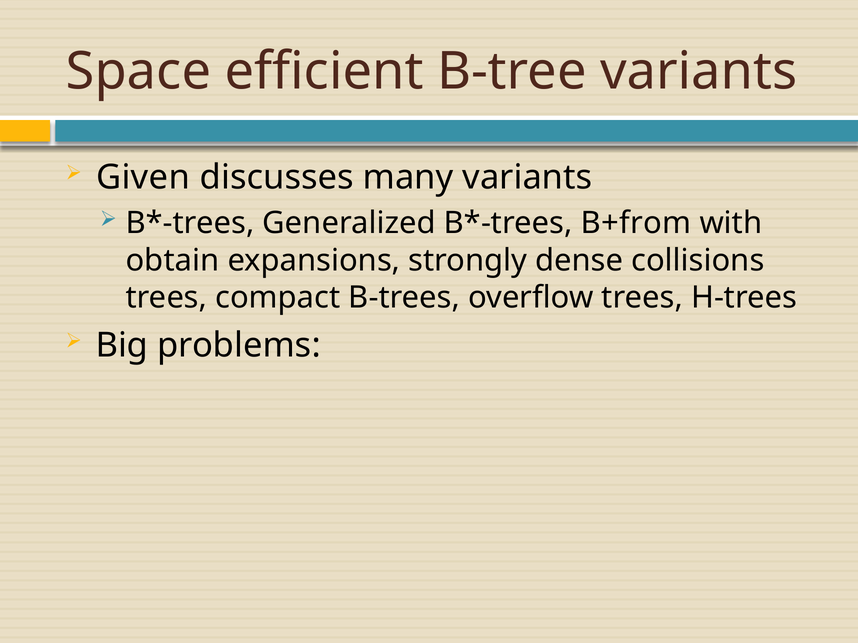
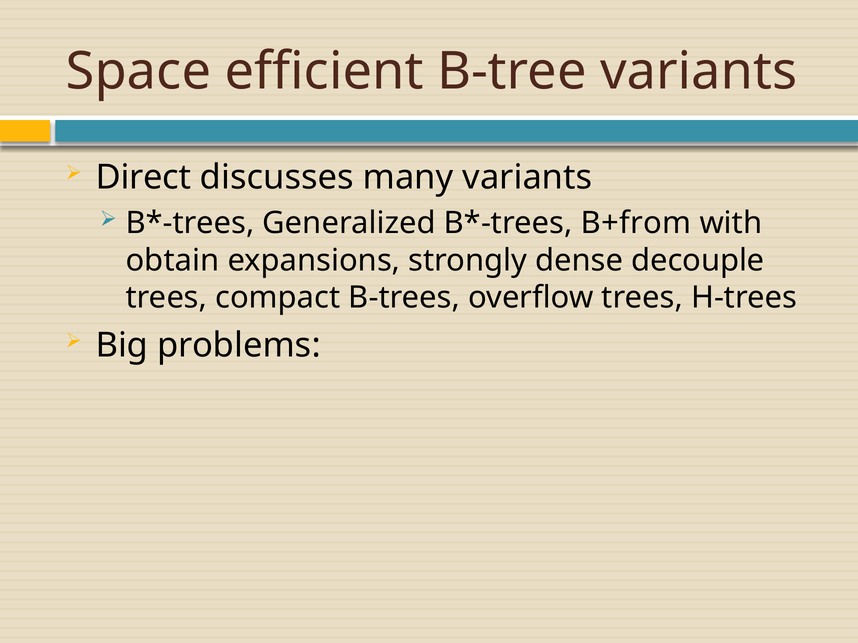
Given: Given -> Direct (143, 178)
collisions: collisions -> decouple (698, 261)
